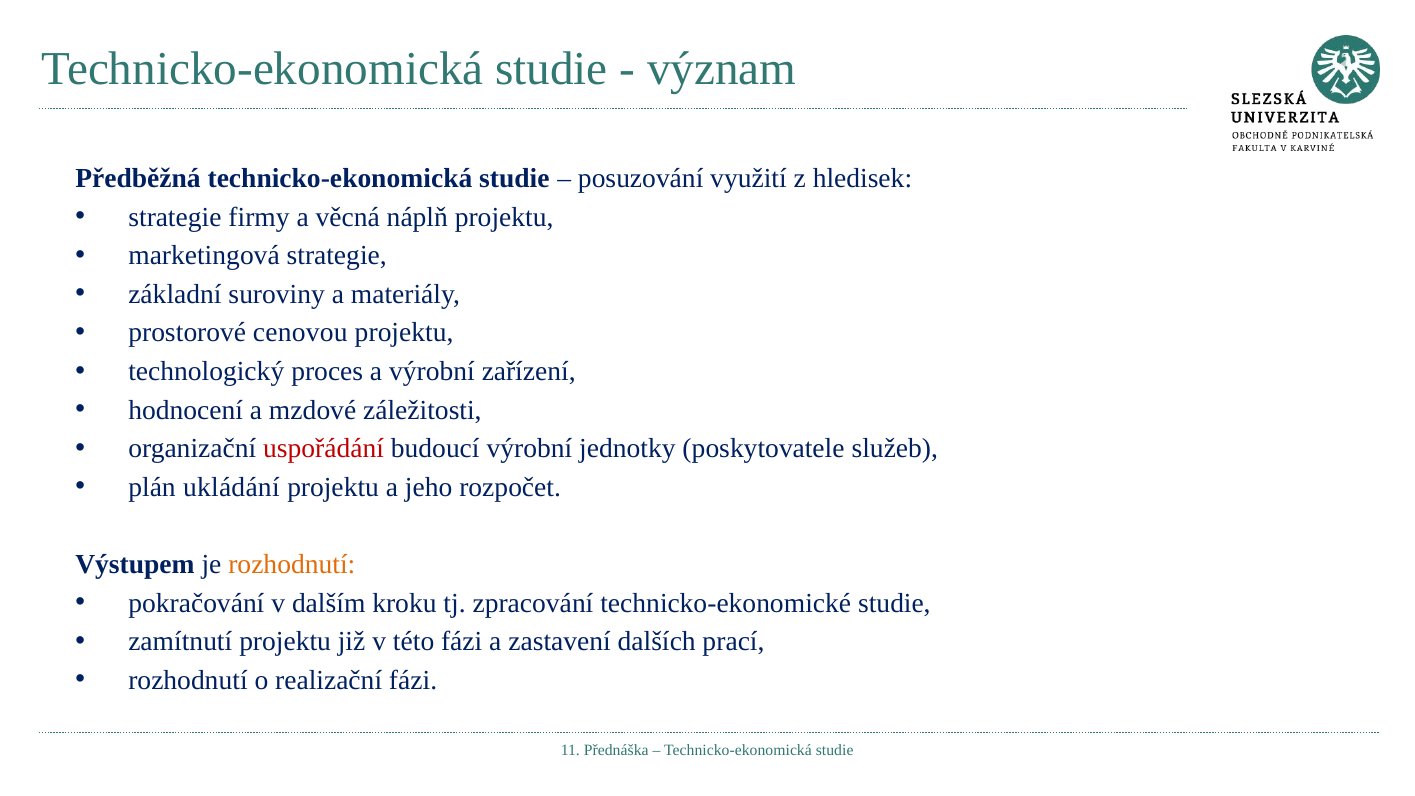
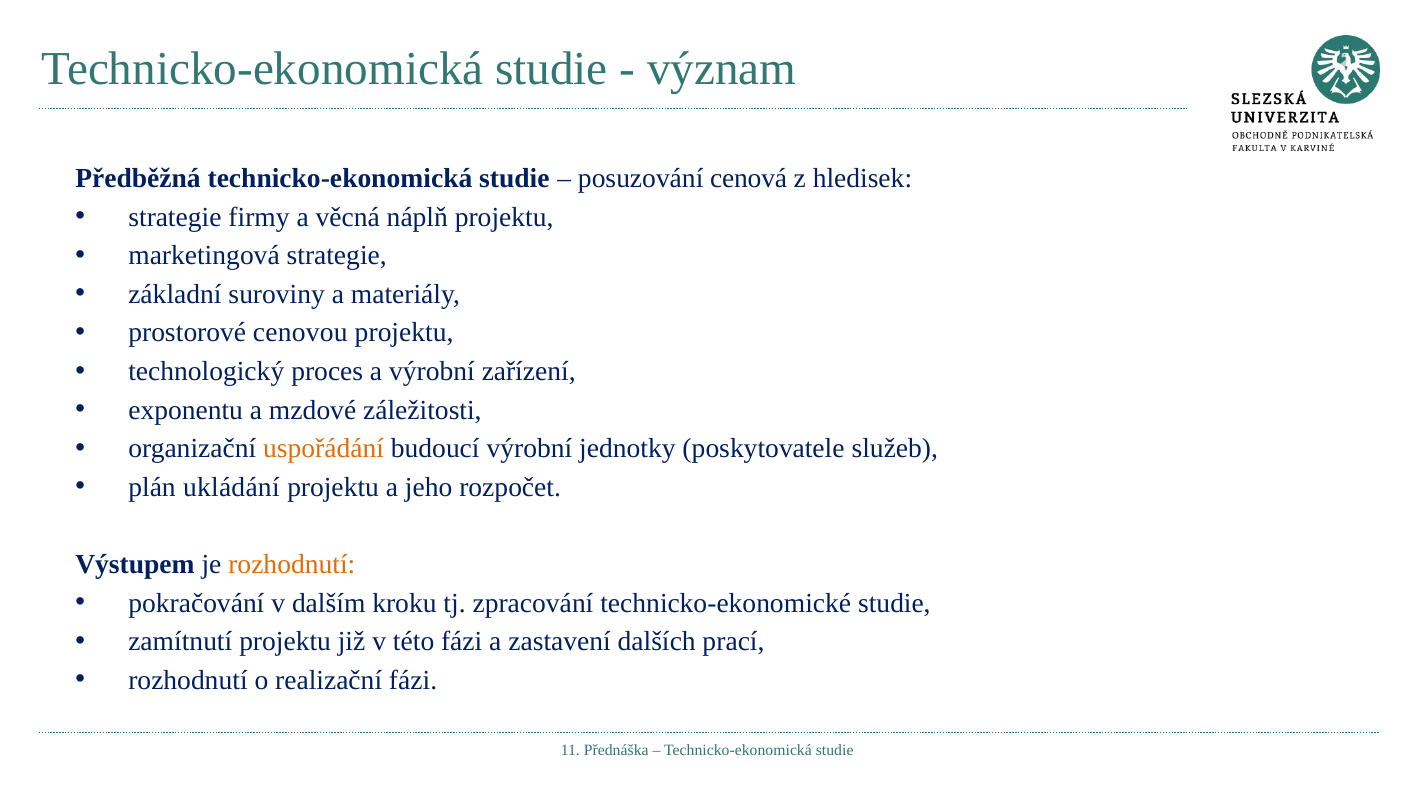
využití: využití -> cenová (749, 178)
hodnocení: hodnocení -> exponentu (186, 410)
uspořádání colour: red -> orange (324, 449)
